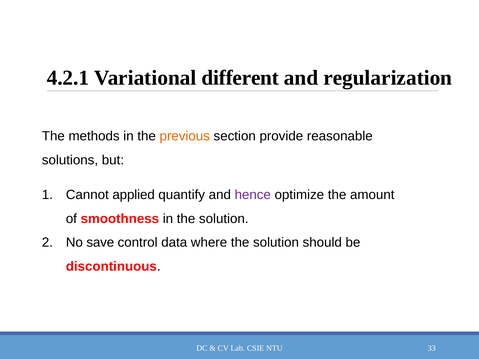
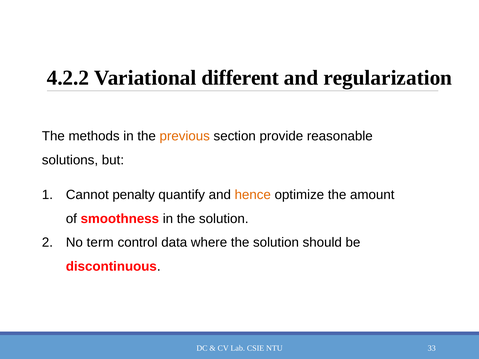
4.2.1: 4.2.1 -> 4.2.2 (68, 78)
applied: applied -> penalty (134, 195)
hence colour: purple -> orange (253, 195)
save: save -> term (100, 243)
